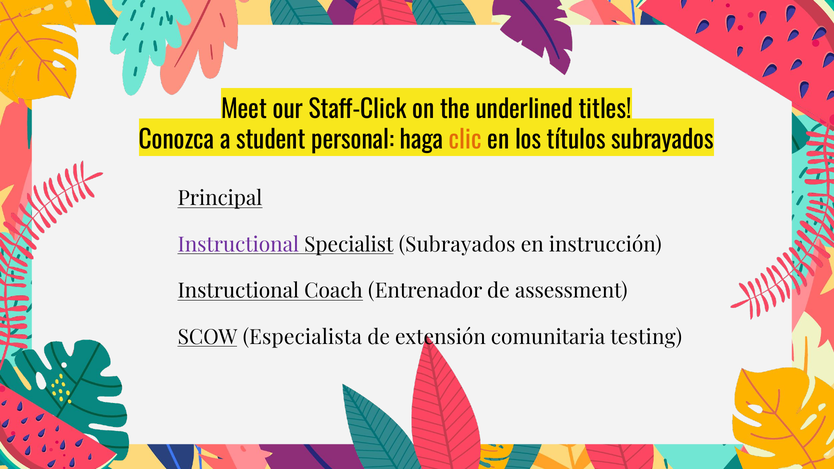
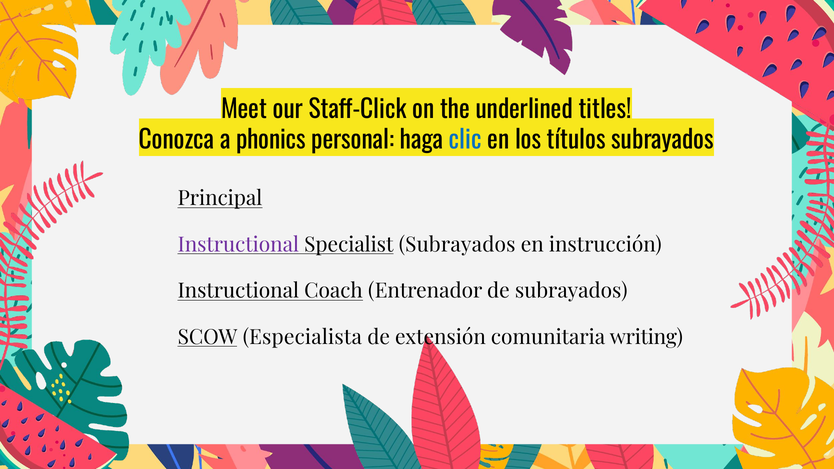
student: student -> phonics (271, 140)
clic colour: orange -> blue (465, 140)
de assessment: assessment -> subrayados (571, 291)
testing: testing -> writing (646, 337)
